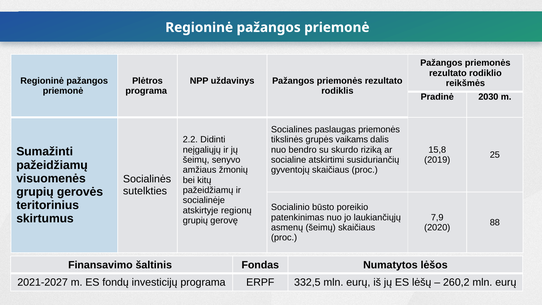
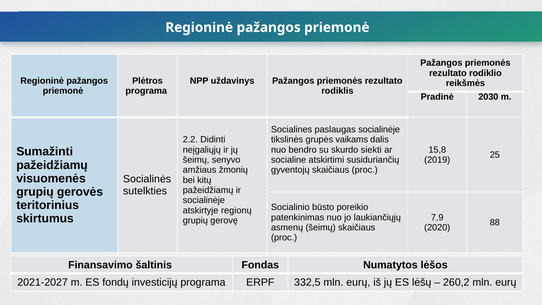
paslaugas priemonės: priemonės -> socialinėje (379, 129)
riziką: riziką -> siekti (371, 150)
